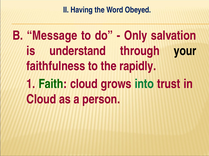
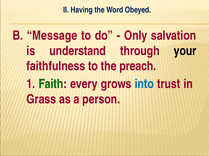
rapidly: rapidly -> preach (138, 66)
Faith cloud: cloud -> every (84, 84)
into colour: green -> blue (144, 84)
Cloud: Cloud -> Grass (41, 100)
